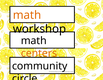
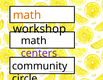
centers colour: orange -> purple (39, 53)
